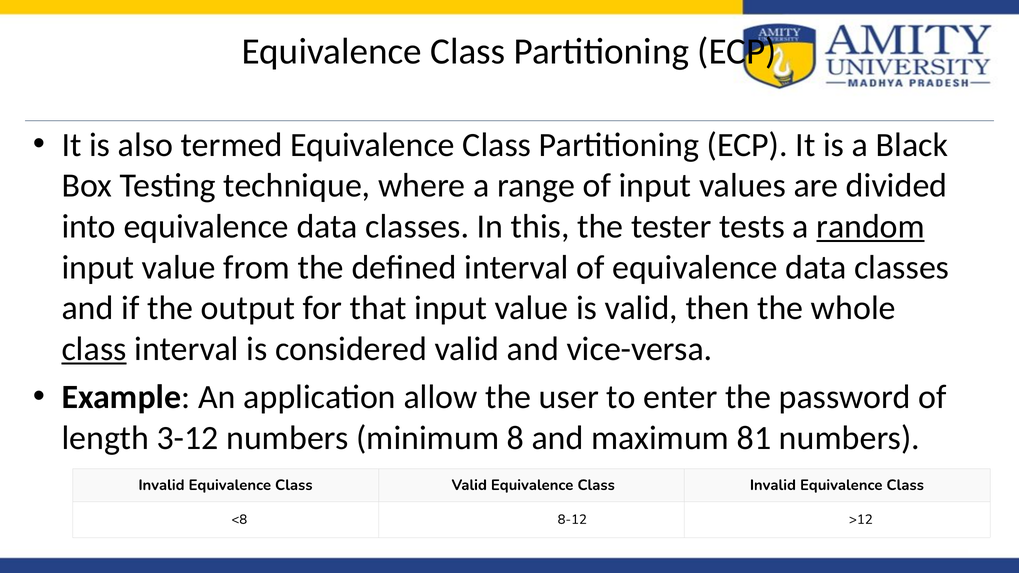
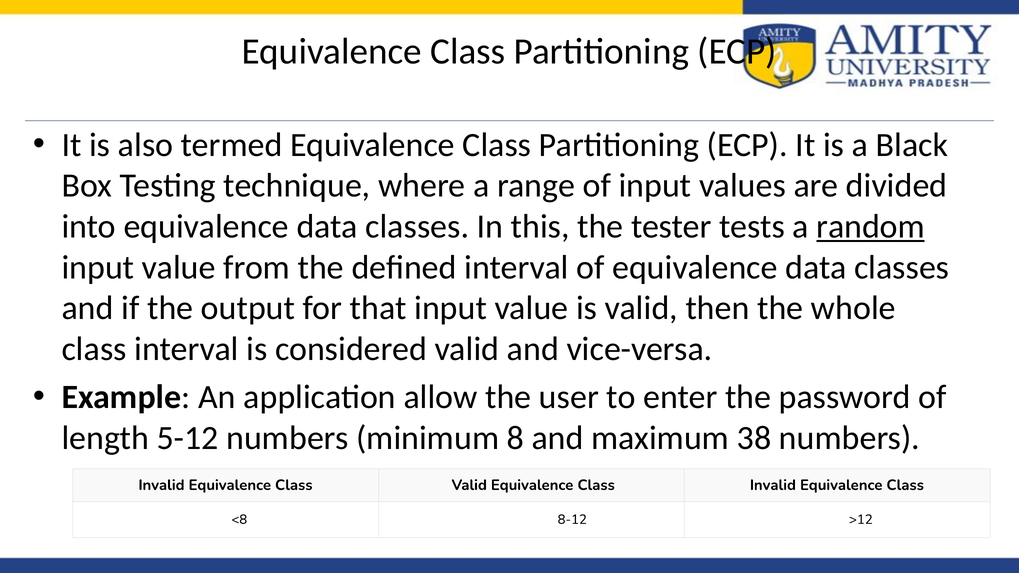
class underline: present -> none (94, 349)
3-12: 3-12 -> 5-12 (188, 438)
81: 81 -> 38 (754, 438)
